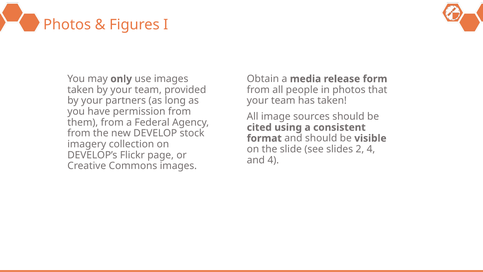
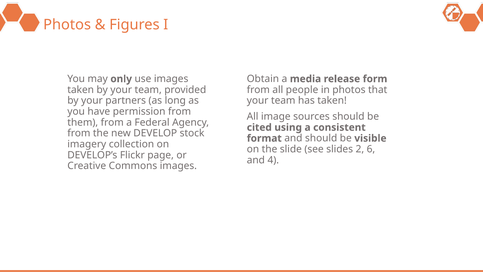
2 4: 4 -> 6 (371, 149)
